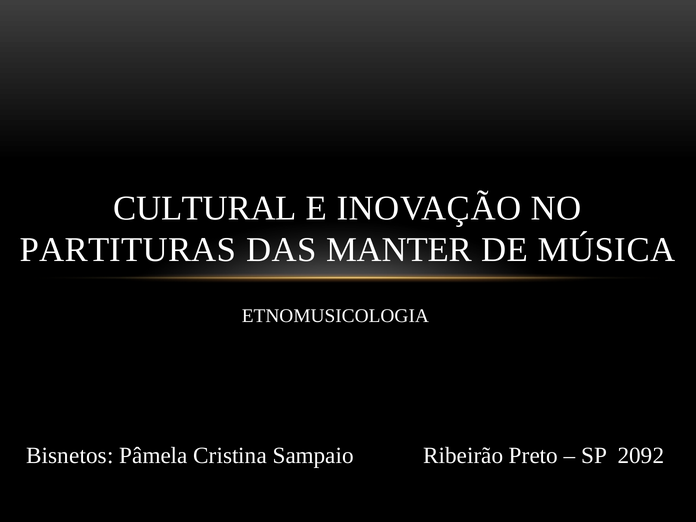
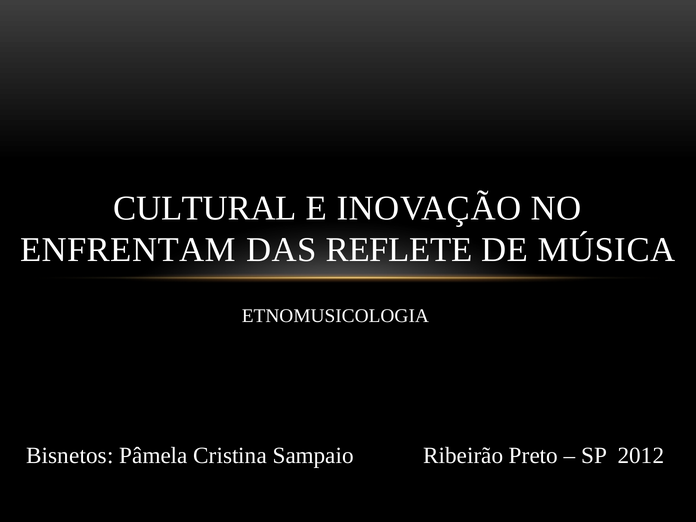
PARTITURAS: PARTITURAS -> ENFRENTAM (128, 250)
MANTER: MANTER -> REFLETE (399, 250)
2092: 2092 -> 2012 (641, 455)
